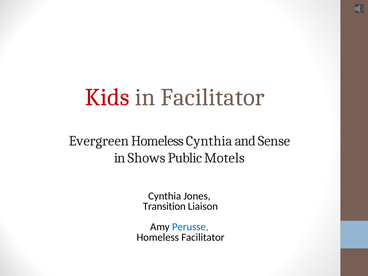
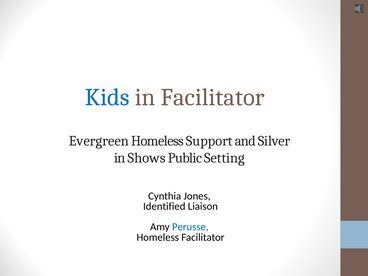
Kids colour: red -> blue (107, 97)
Homeless Cynthia: Cynthia -> Support (209, 141)
Sense: Sense -> Silver (274, 141)
Motels: Motels -> Setting (224, 158)
Transition: Transition -> Identified (164, 206)
